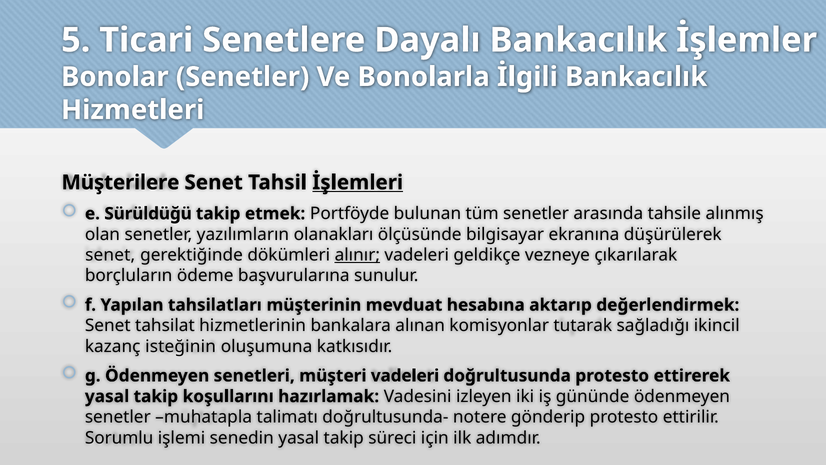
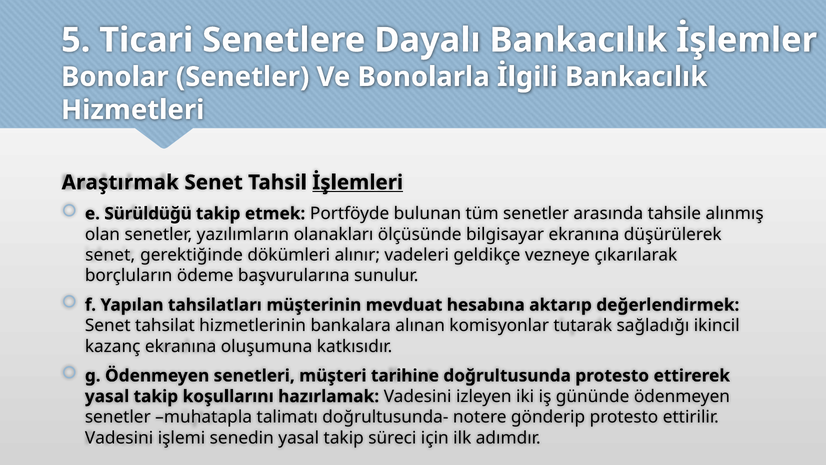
Müşterilere: Müşterilere -> Araştırmak (120, 182)
alınır underline: present -> none (357, 255)
kazanç isteğinin: isteğinin -> ekranına (181, 346)
müşteri vadeleri: vadeleri -> tarihine (405, 375)
Sorumlu: Sorumlu -> Vadesini (119, 437)
